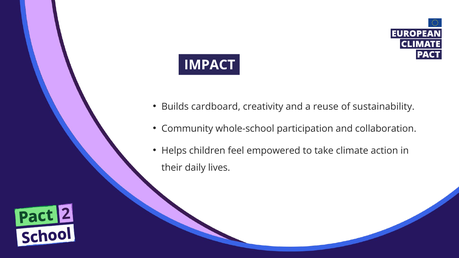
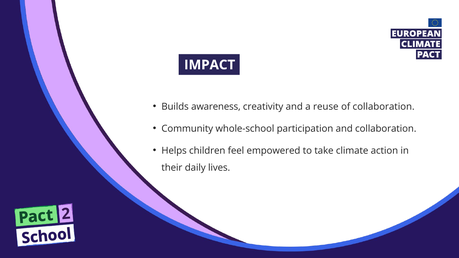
cardboard: cardboard -> awareness (216, 107)
of sustainability: sustainability -> collaboration (384, 107)
